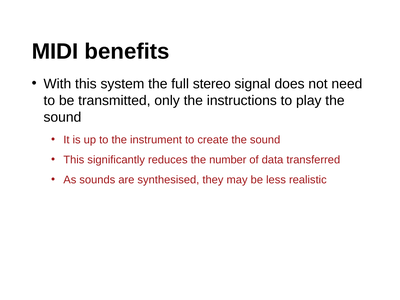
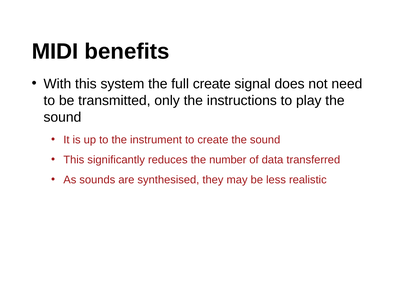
full stereo: stereo -> create (212, 84)
